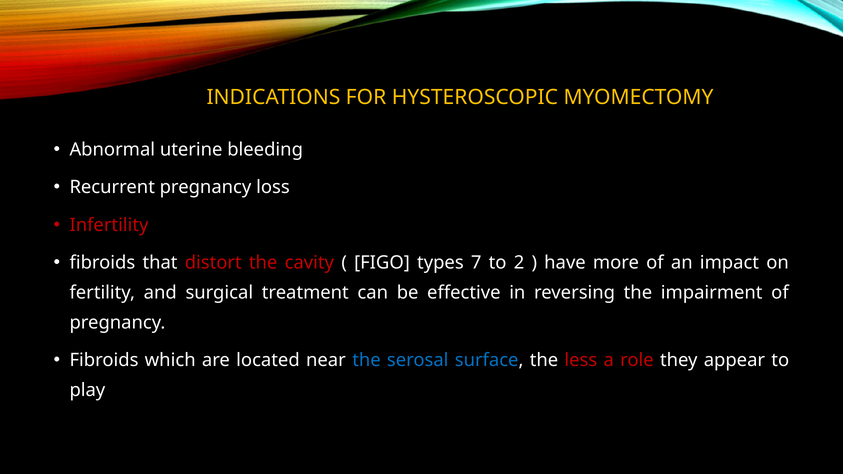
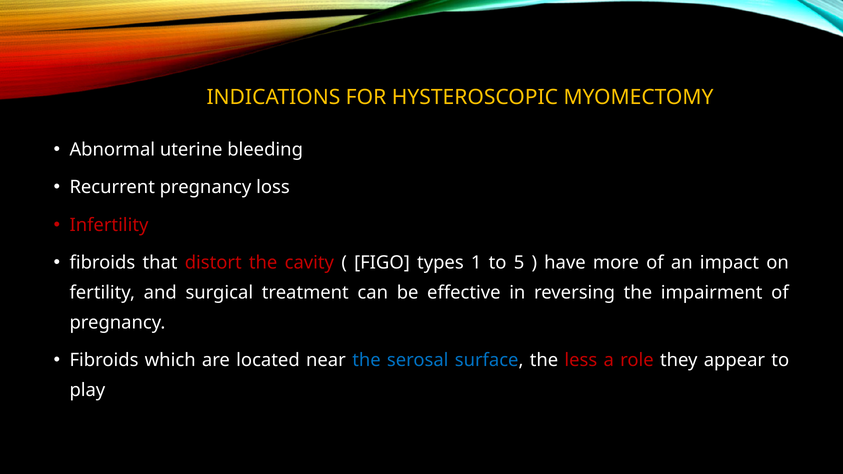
7: 7 -> 1 (476, 263)
2: 2 -> 5 (519, 263)
